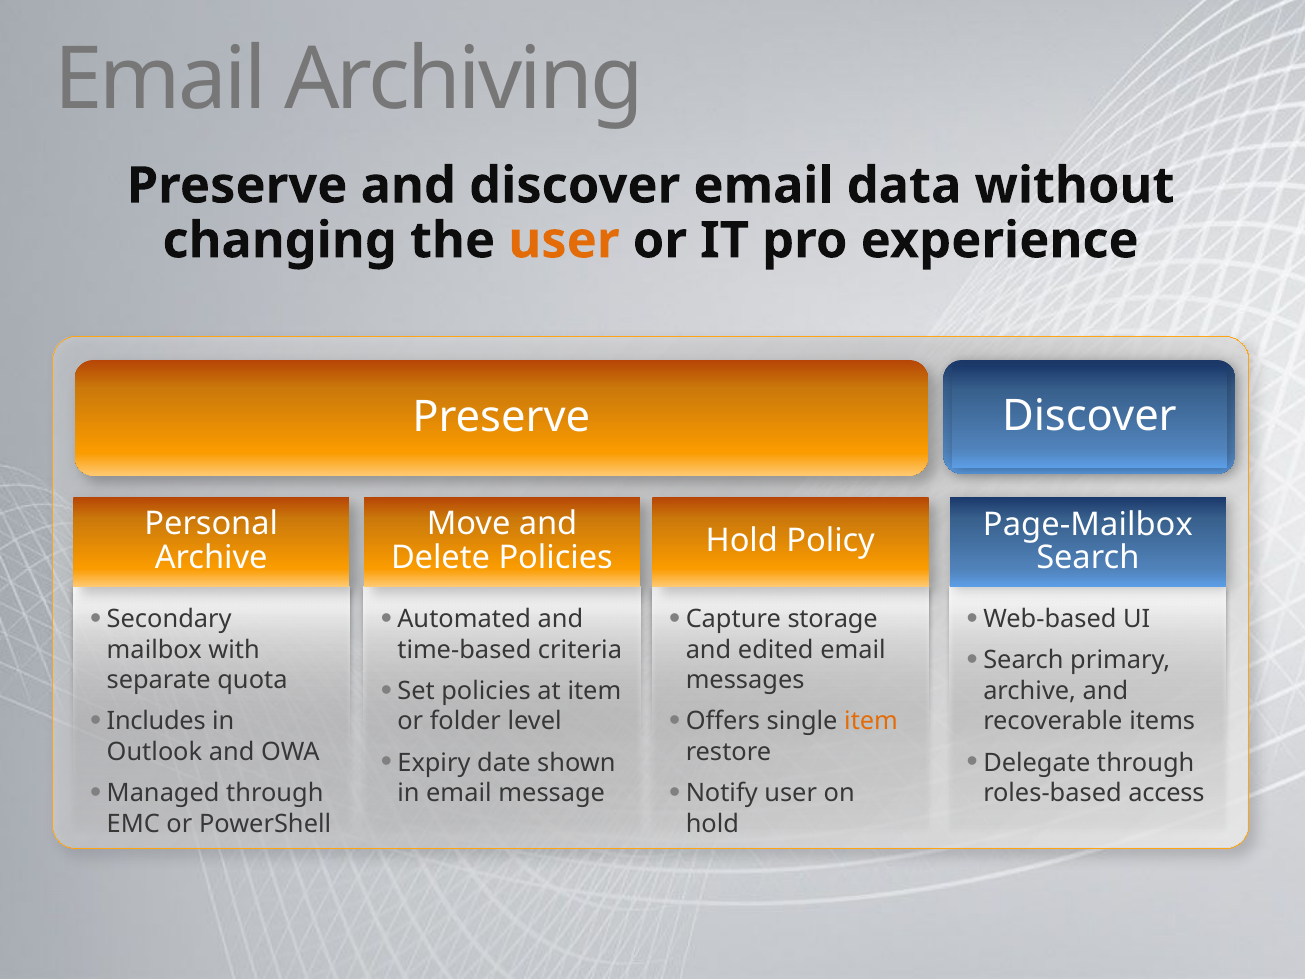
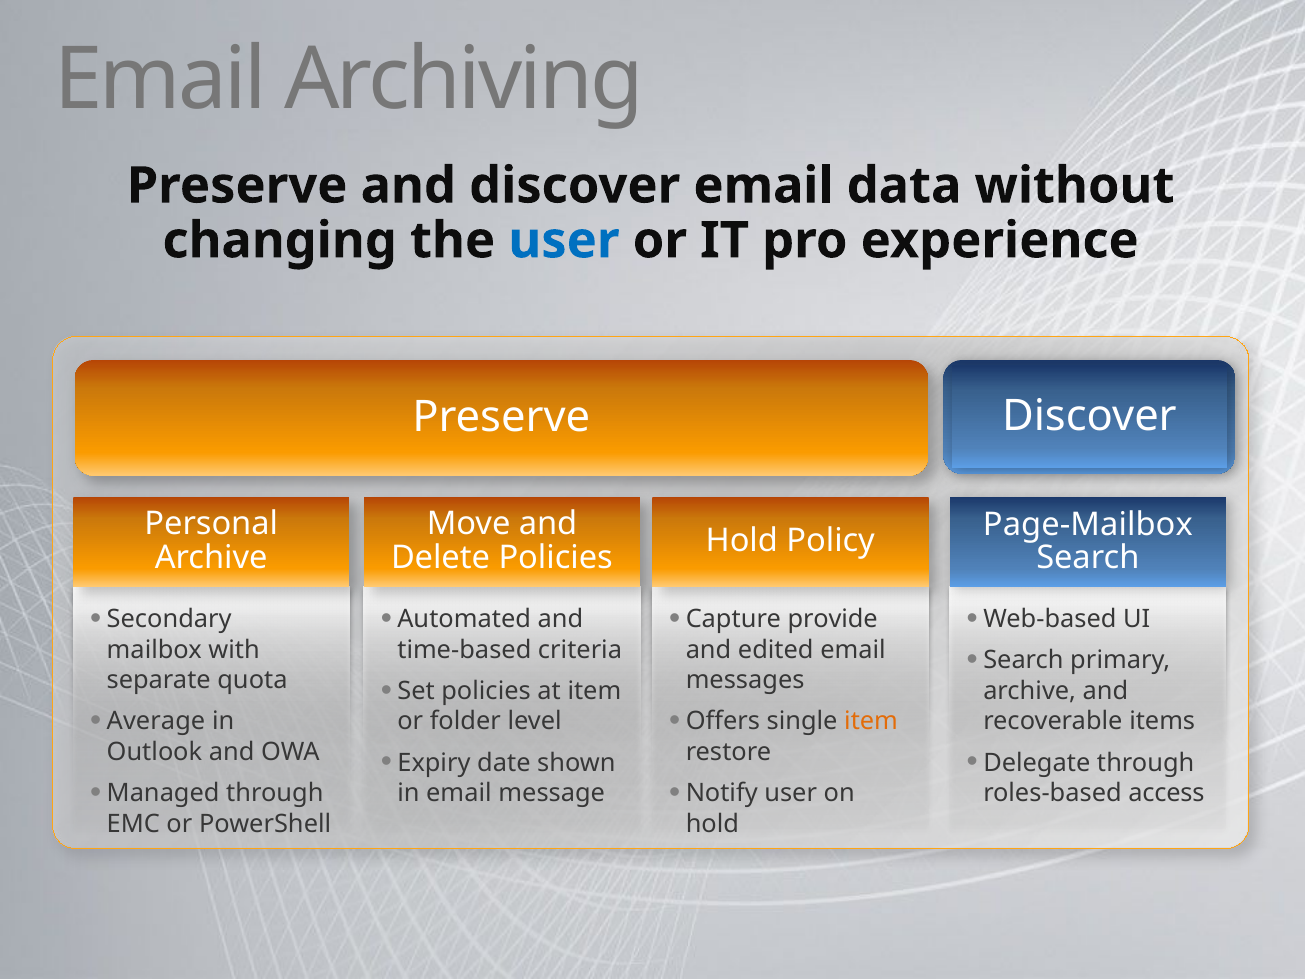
user colour: orange -> blue (564, 241)
storage: storage -> provide (833, 619)
Includes: Includes -> Average (156, 721)
